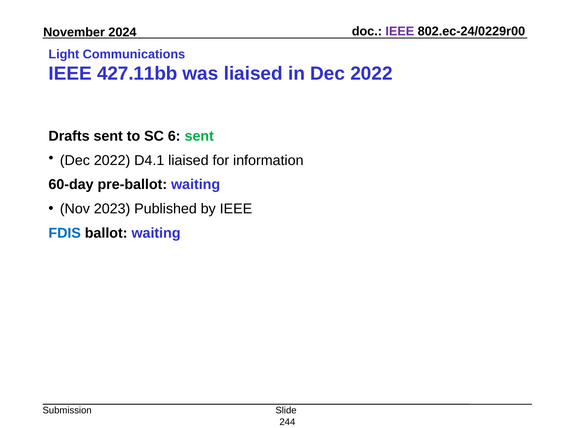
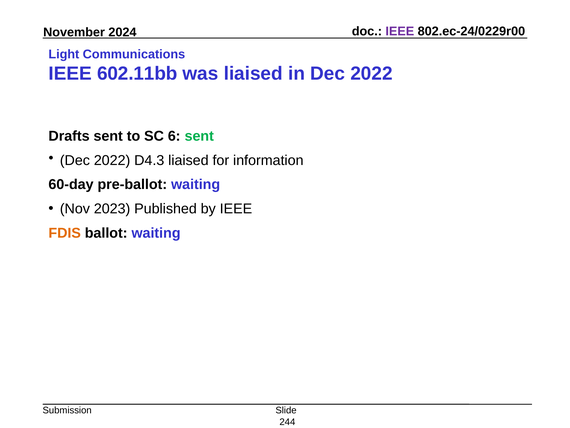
427.11bb: 427.11bb -> 602.11bb (137, 74)
D4.1: D4.1 -> D4.3 (149, 160)
FDIS colour: blue -> orange (65, 233)
